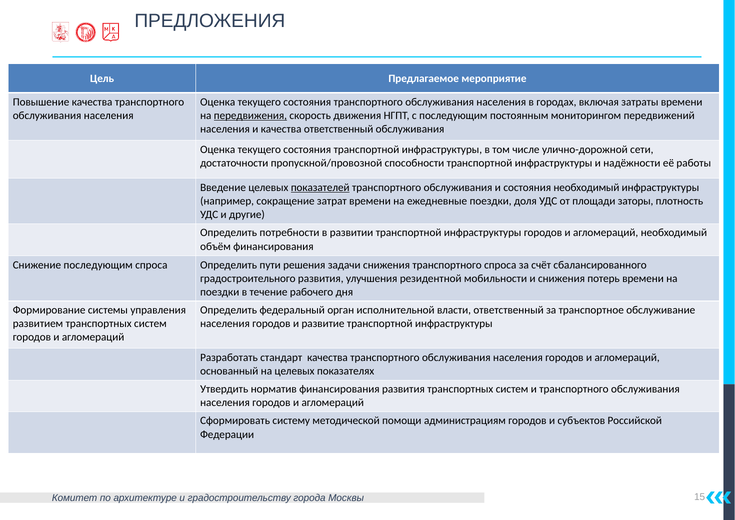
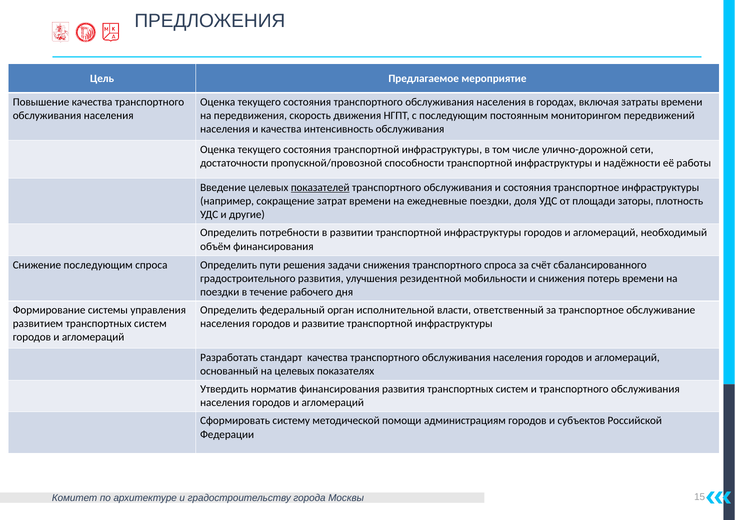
передвижения underline: present -> none (250, 116)
качества ответственный: ответственный -> интенсивность (339, 129)
состояния необходимый: необходимый -> транспортное (586, 187)
